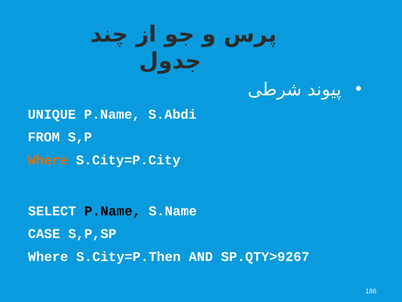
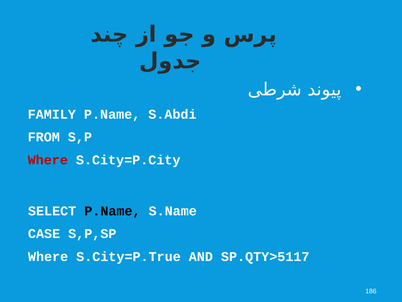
UNIQUE: UNIQUE -> FAMILY (52, 114)
Where colour: orange -> red (48, 160)
S.City=P.Then: S.City=P.Then -> S.City=P.True (129, 256)
SP.QTY>9267: SP.QTY>9267 -> SP.QTY>5117 (265, 256)
